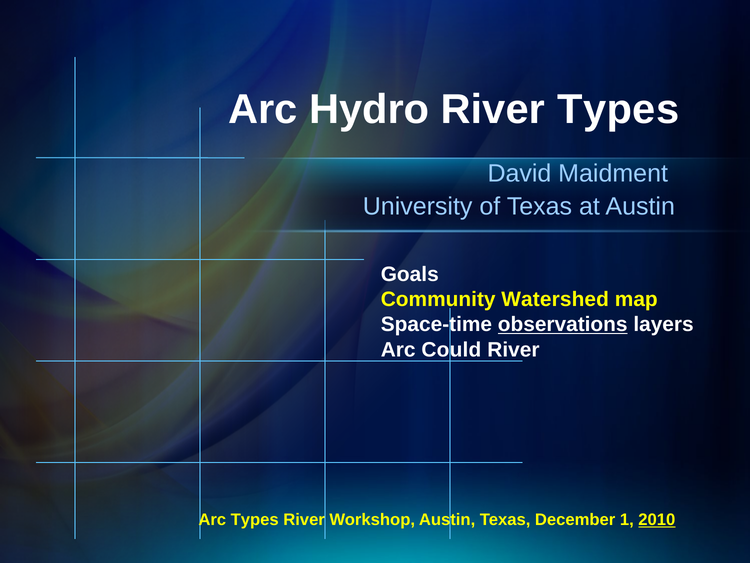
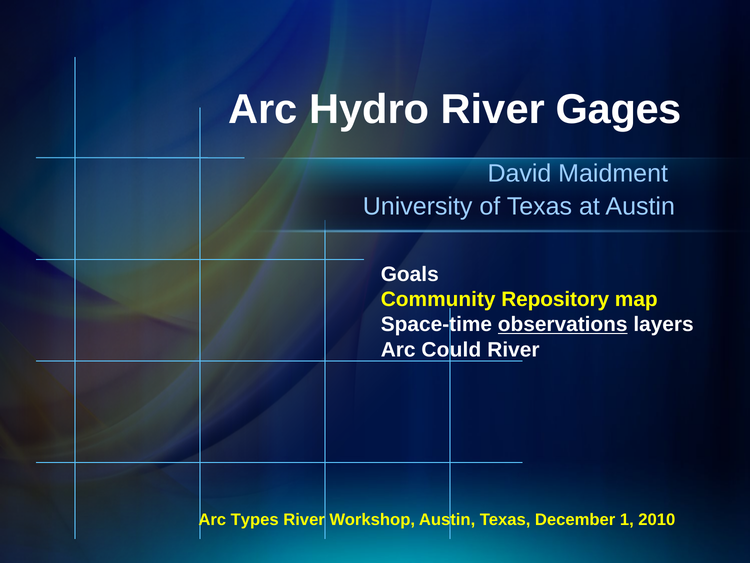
River Types: Types -> Gages (619, 109)
Watershed: Watershed -> Repository (555, 299)
2010 underline: present -> none (657, 519)
